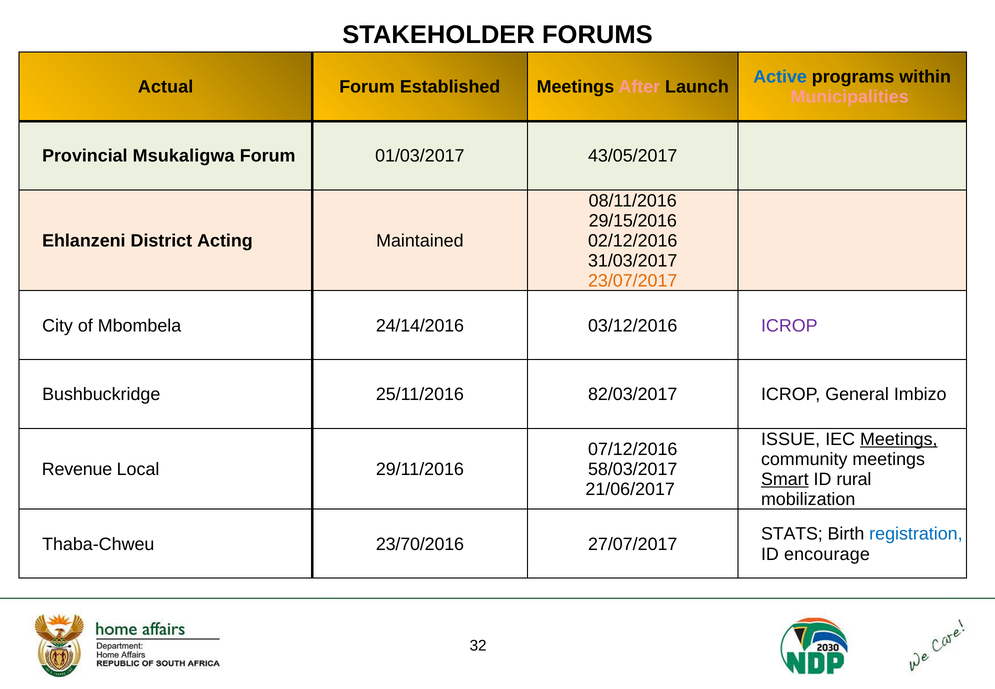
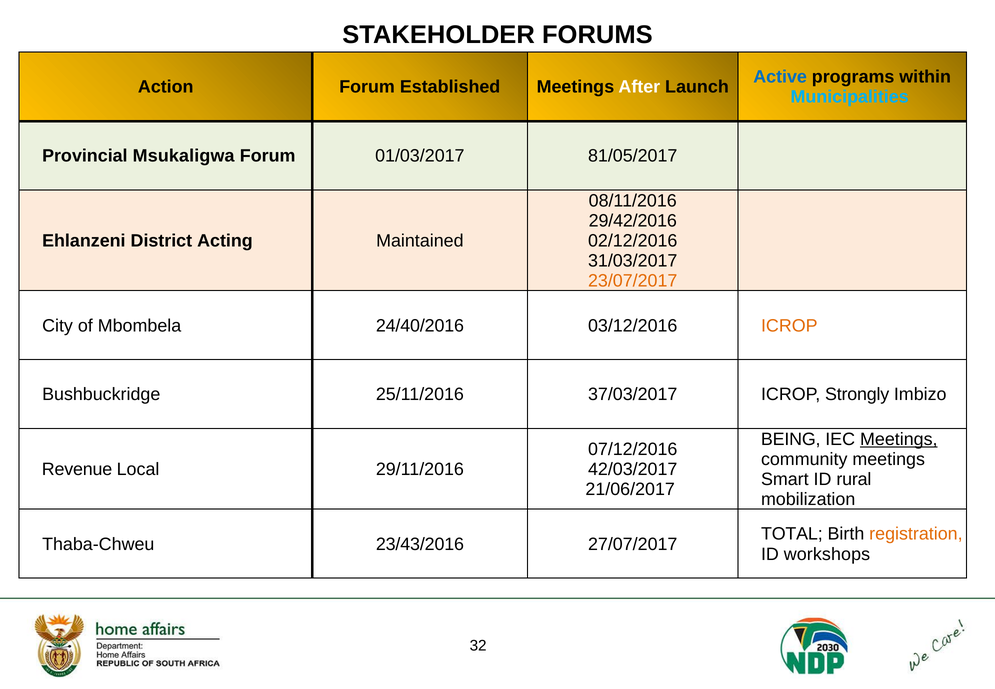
Actual: Actual -> Action (166, 87)
After colour: pink -> white (639, 87)
Municipalities colour: pink -> light blue (850, 97)
43/05/2017: 43/05/2017 -> 81/05/2017 (633, 156)
29/15/2016: 29/15/2016 -> 29/42/2016 (633, 221)
24/14/2016: 24/14/2016 -> 24/40/2016 (420, 326)
ICROP colour: purple -> orange (789, 326)
82/03/2017: 82/03/2017 -> 37/03/2017 (633, 394)
General: General -> Strongly (857, 394)
ISSUE: ISSUE -> BEING (791, 439)
58/03/2017: 58/03/2017 -> 42/03/2017 (633, 469)
Smart underline: present -> none (785, 479)
STATS: STATS -> TOTAL (792, 534)
registration colour: blue -> orange (916, 534)
23/70/2016: 23/70/2016 -> 23/43/2016 (420, 544)
encourage: encourage -> workshops (827, 554)
